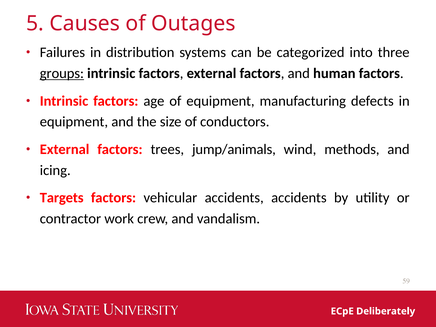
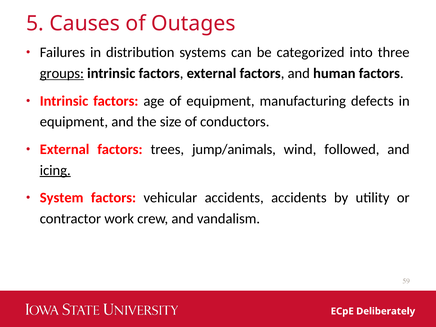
methods: methods -> followed (352, 149)
icing underline: none -> present (55, 170)
Targets: Targets -> System (62, 198)
